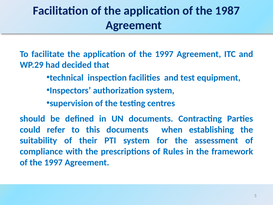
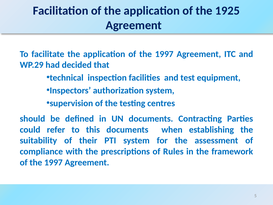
1987: 1987 -> 1925 (227, 11)
